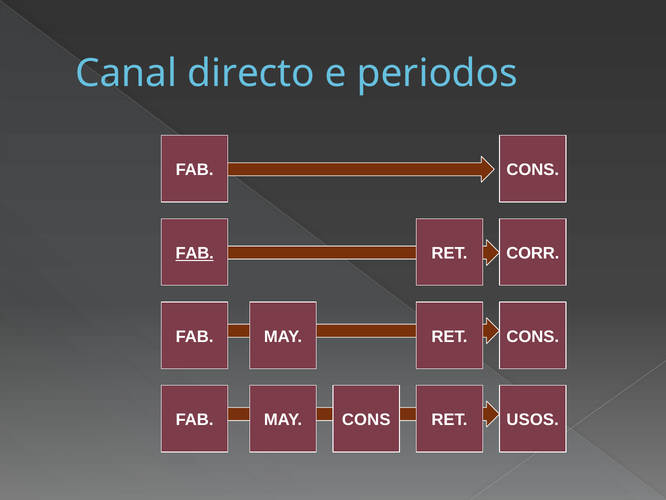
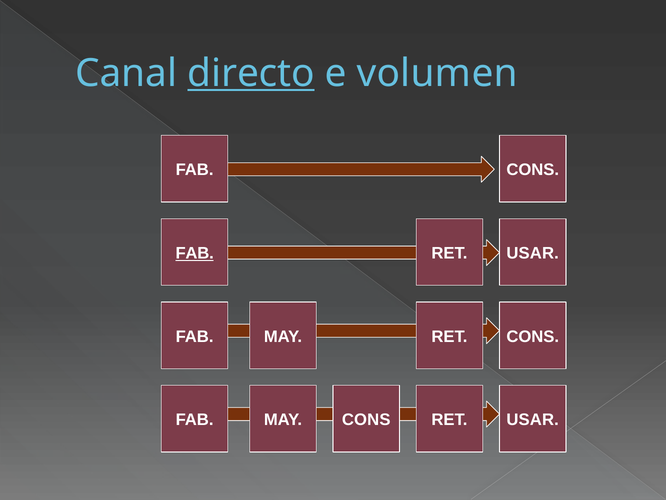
directo underline: none -> present (251, 73)
periodos: periodos -> volumen (437, 73)
CORR: CORR -> USAR (533, 253)
USOS: USOS -> USAR (533, 419)
